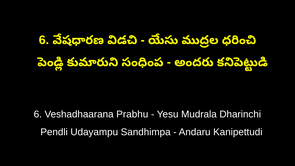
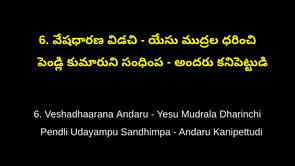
Veshadhaarana Prabhu: Prabhu -> Andaru (132, 114)
